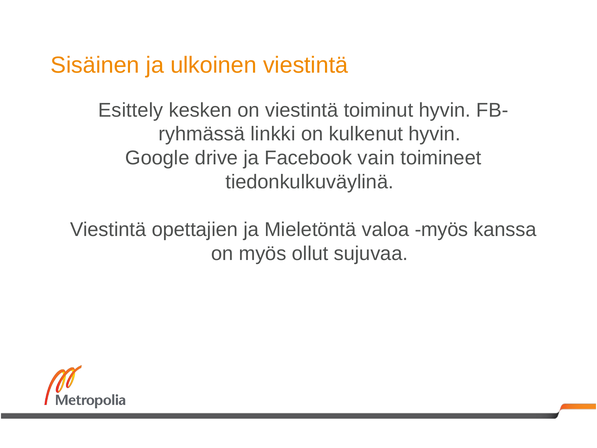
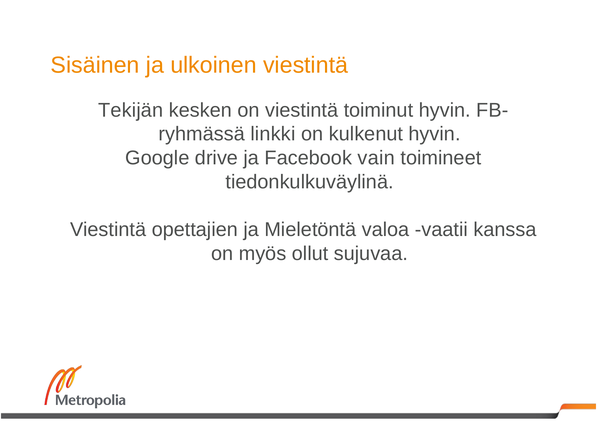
Esittely: Esittely -> Tekijän (131, 110)
valoa myös: myös -> vaatii (441, 230)
